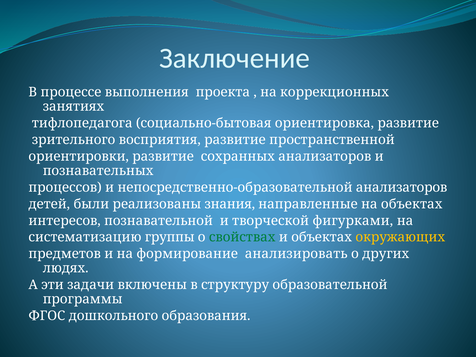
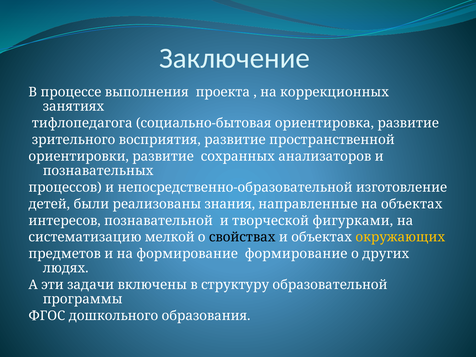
непосредственно-образовательной анализаторов: анализаторов -> изготовление (402, 187)
группы: группы -> мелкой (170, 237)
свойствах colour: green -> black (242, 237)
формирование анализировать: анализировать -> формирование (296, 254)
